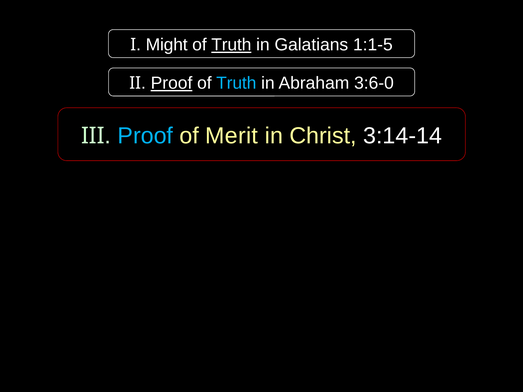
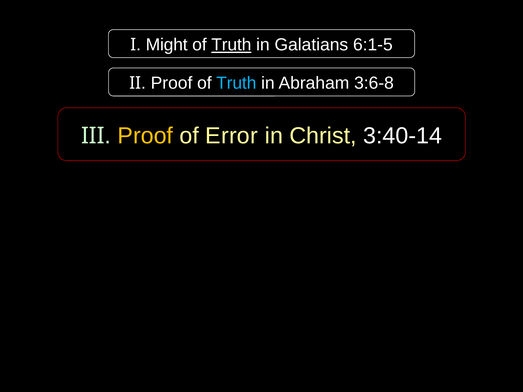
1:1-5: 1:1-5 -> 6:1-5 (373, 45)
Proof underline: present -> none (172, 83)
3:6-0: 3:6-0 -> 3:6-8 (374, 83)
Proof colour: light blue -> yellow (145, 136)
Merit: Merit -> Error (232, 136)
3:14-14: 3:14-14 -> 3:40-14 (403, 136)
